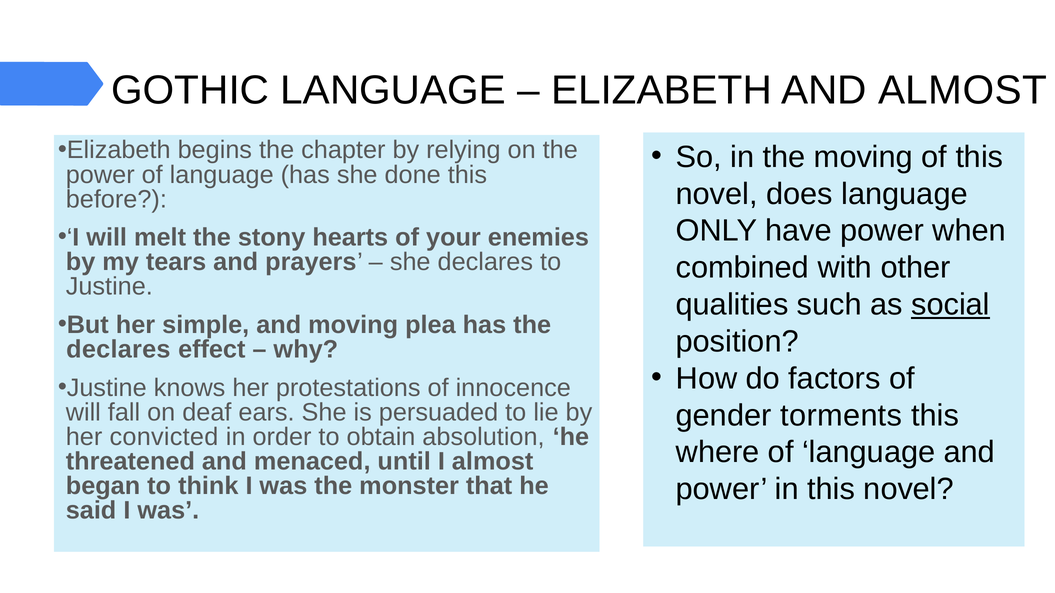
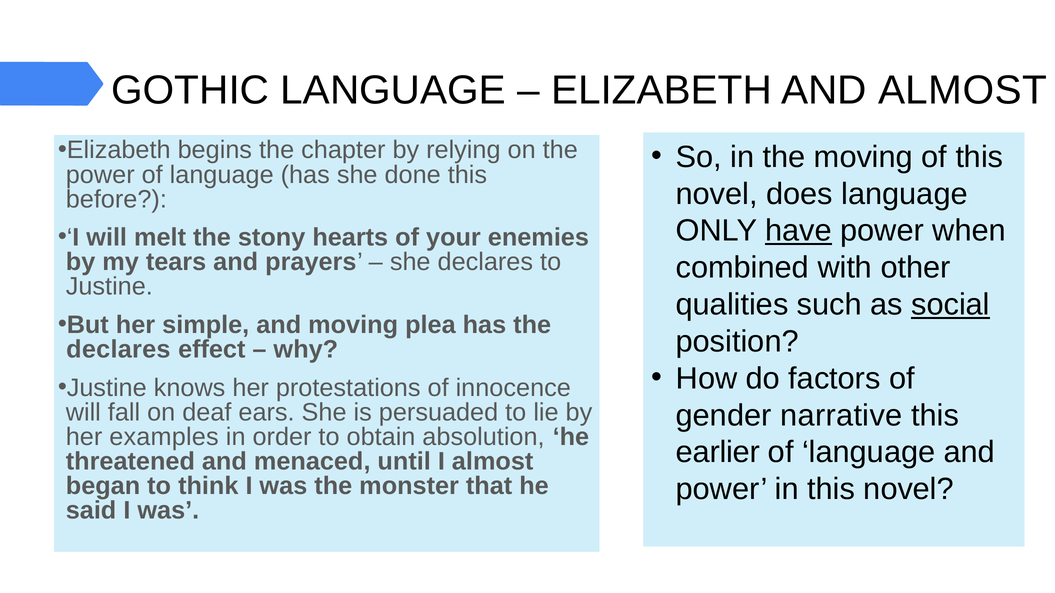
have underline: none -> present (798, 231)
torments: torments -> narrative (841, 416)
convicted: convicted -> examples (164, 437)
where: where -> earlier (718, 453)
